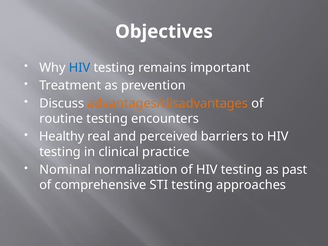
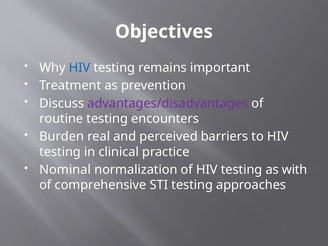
advantages/disadvantages colour: orange -> purple (168, 103)
Healthy: Healthy -> Burden (62, 137)
past: past -> with (295, 170)
